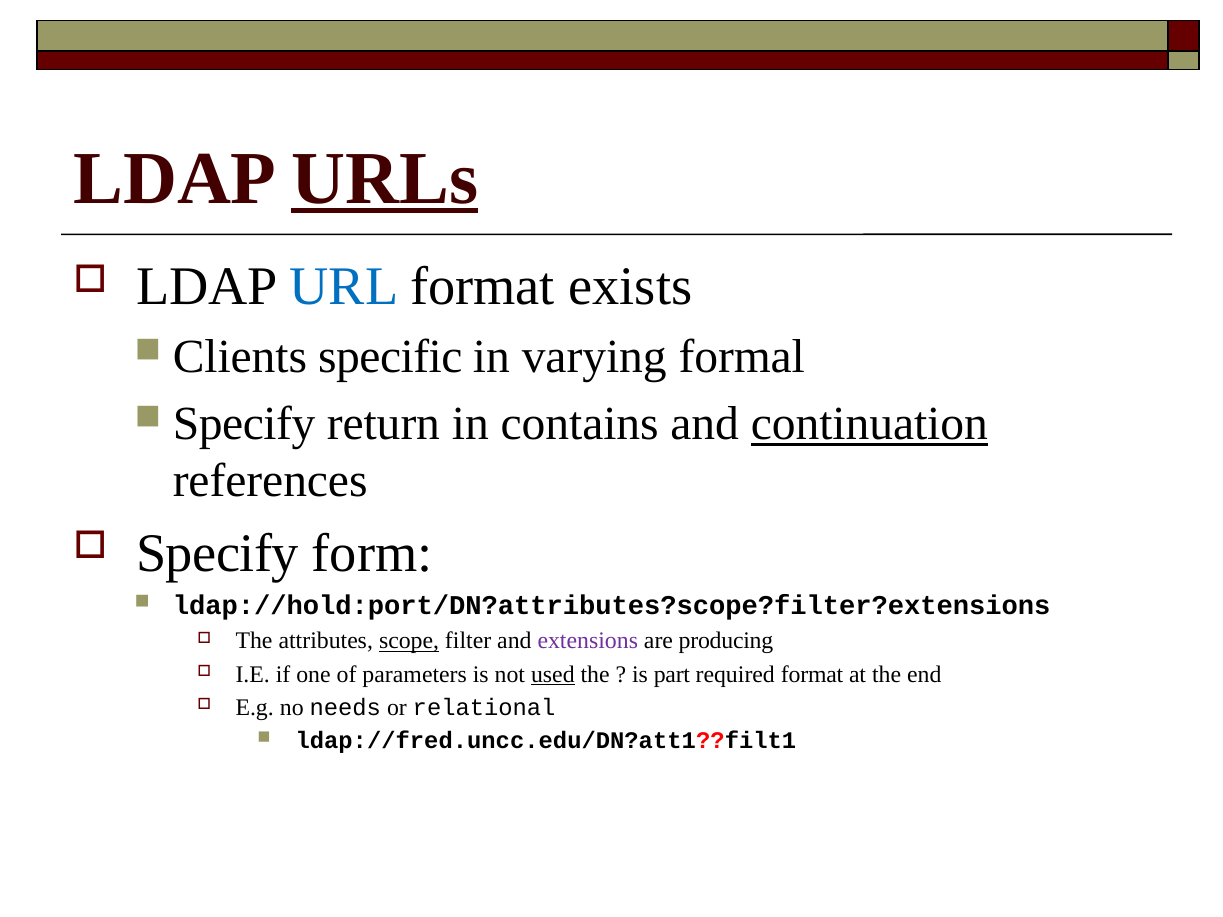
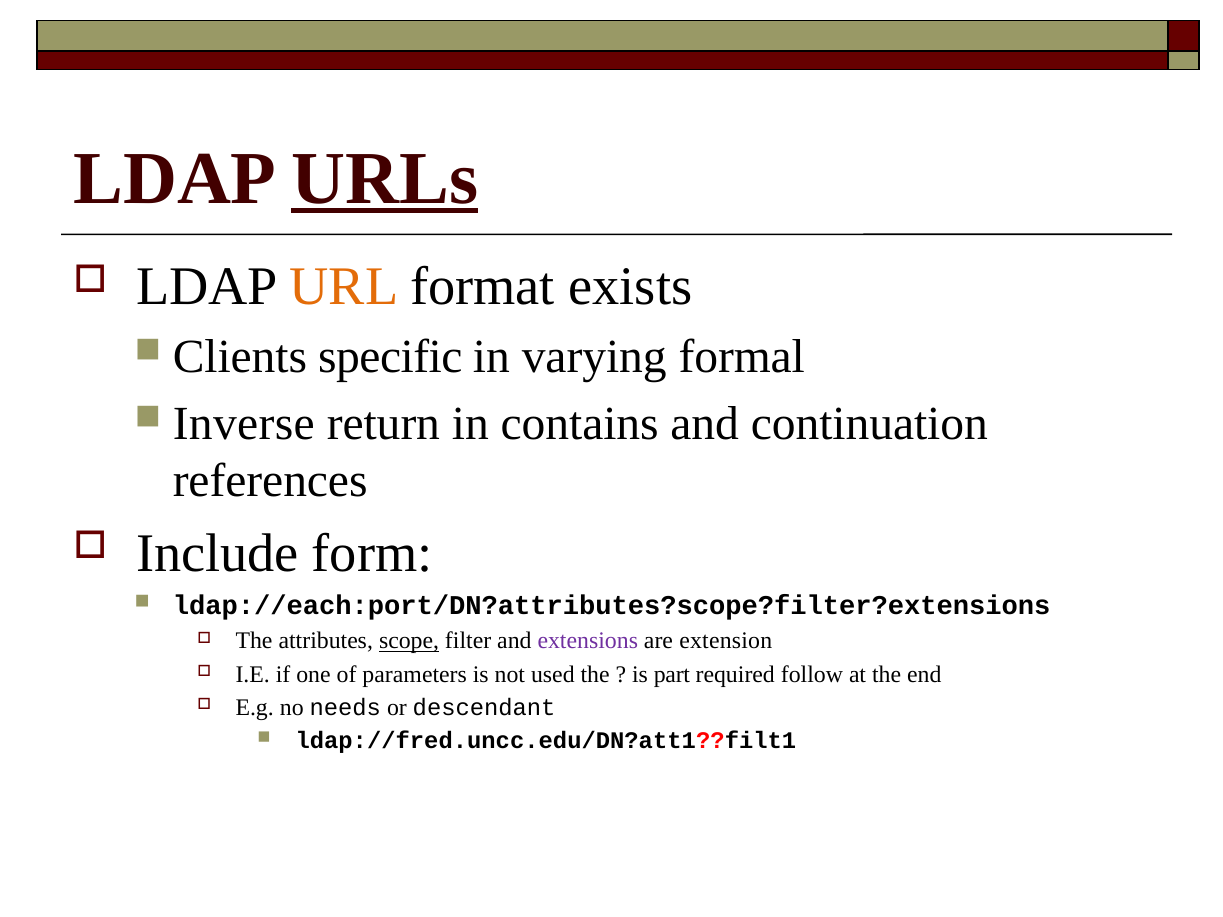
URL colour: blue -> orange (344, 287)
Specify: Specify -> Inverse (244, 424)
continuation underline: present -> none (869, 424)
Specify: Specify -> Include (217, 554)
ldap://hold:port/DN?attributes?scope?filter?extensions: ldap://hold:port/DN?attributes?scope?filter?extensions -> ldap://each:port/DN?attributes?scope?filter?extensions (612, 606)
producing: producing -> extension (726, 641)
used underline: present -> none (553, 675)
required format: format -> follow (812, 675)
relational: relational -> descendant (484, 708)
